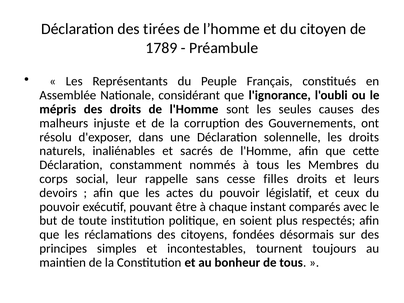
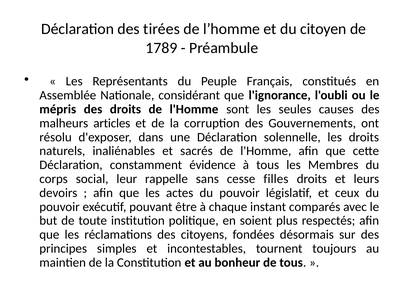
injuste: injuste -> articles (112, 123)
nommés: nommés -> évidence (213, 165)
